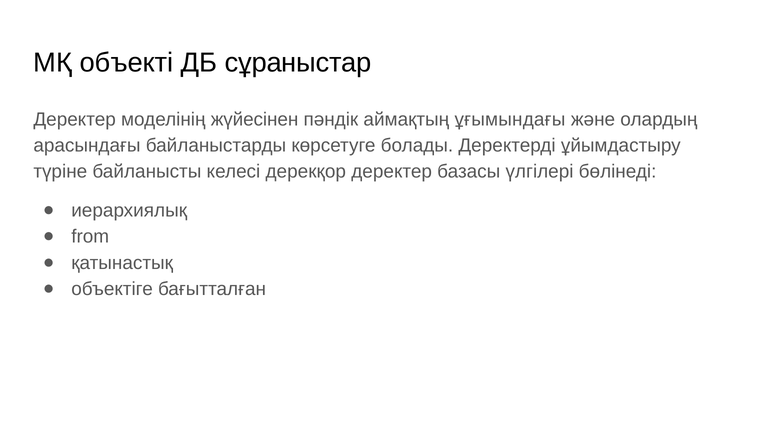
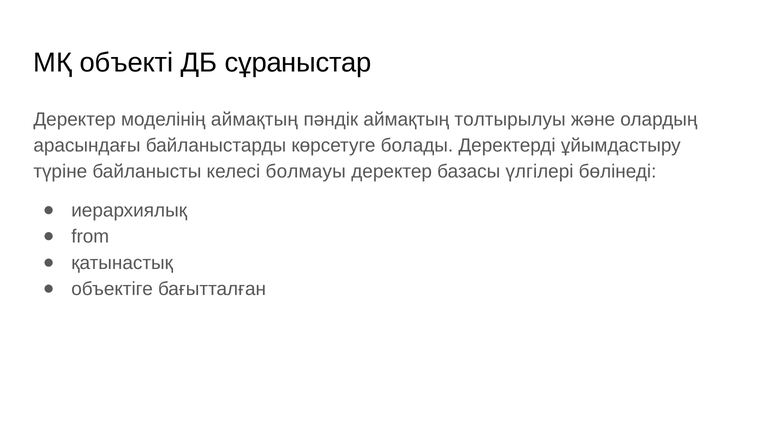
моделінің жүйесінен: жүйесінен -> аймақтың (254, 119)
ұғымындағы: ұғымындағы -> толтырылуы (510, 119)
дерекқор: дерекқор -> болмауы (306, 171)
